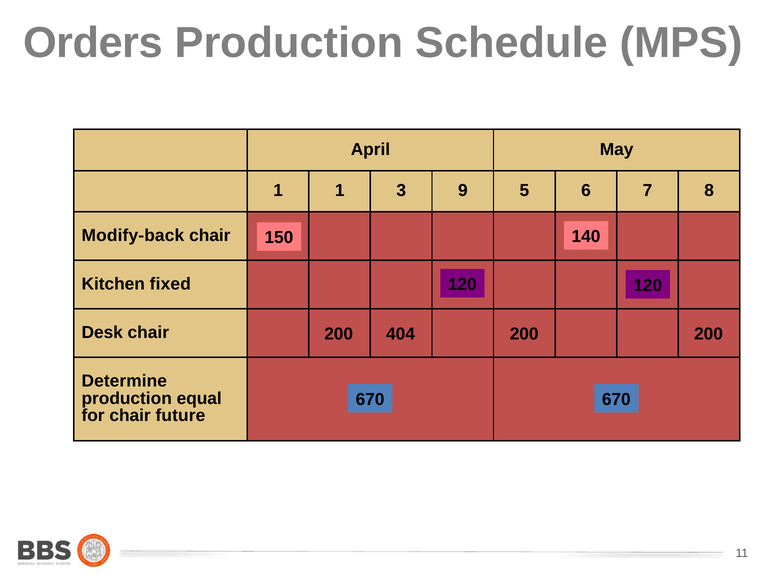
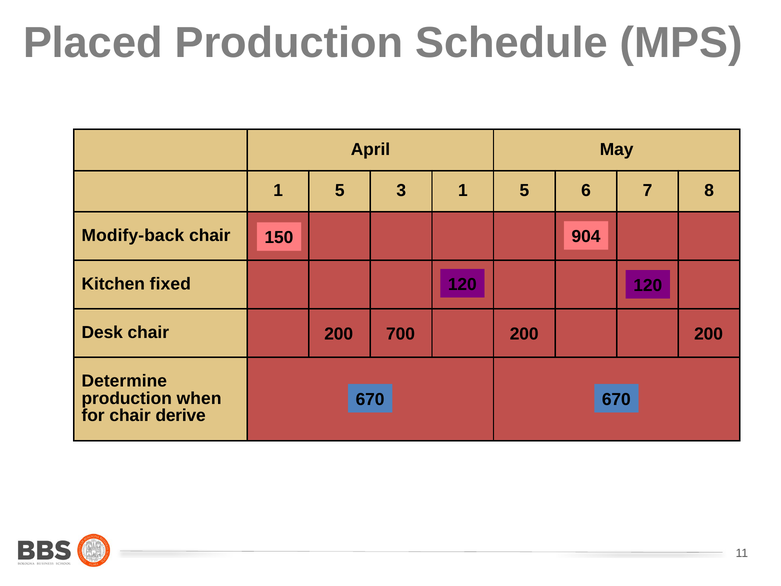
Orders: Orders -> Placed (93, 43)
1: 1 -> 5 (340, 191)
3 9: 9 -> 1 (463, 191)
140: 140 -> 904 (586, 237)
404: 404 -> 700 (401, 334)
equal: equal -> when (199, 398)
future: future -> derive (181, 416)
